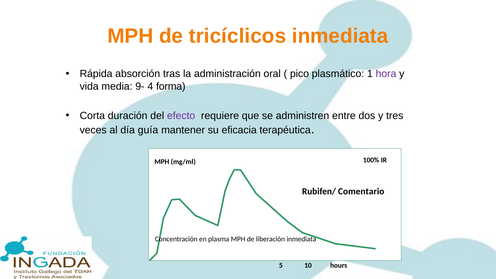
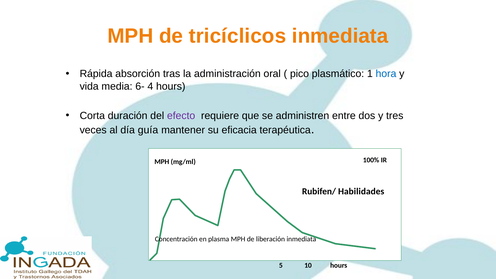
hora colour: purple -> blue (386, 74)
9-: 9- -> 6- (140, 86)
4 forma: forma -> hours (171, 86)
Comentario: Comentario -> Habilidades (361, 191)
